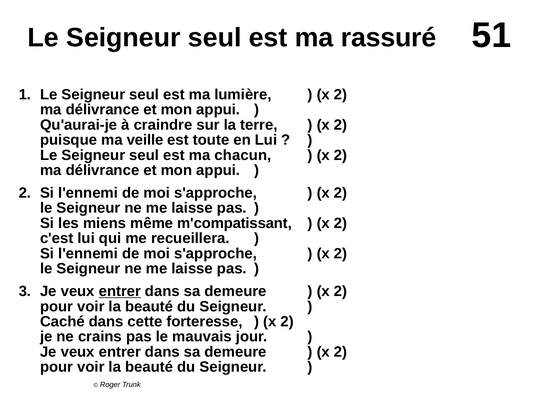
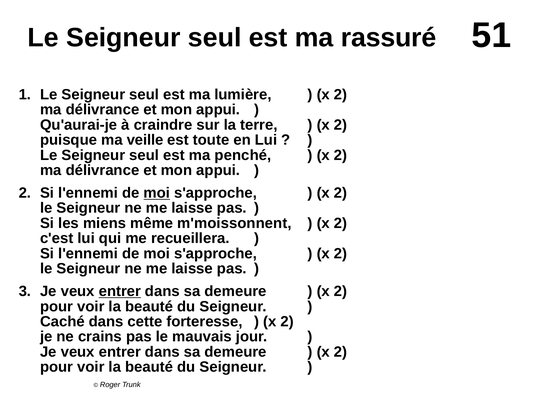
chacun: chacun -> penché (243, 155)
moi underline: none -> present (157, 193)
m'compatissant: m'compatissant -> m'moissonnent (234, 223)
